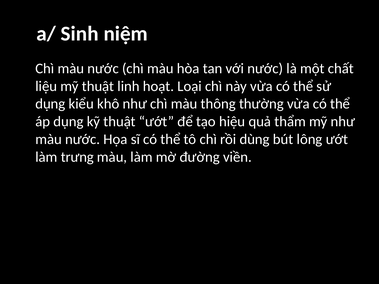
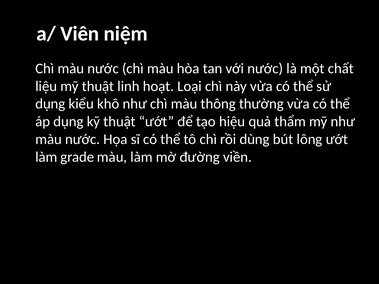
Sinh: Sinh -> Viên (80, 34)
trưng: trưng -> grade (77, 157)
